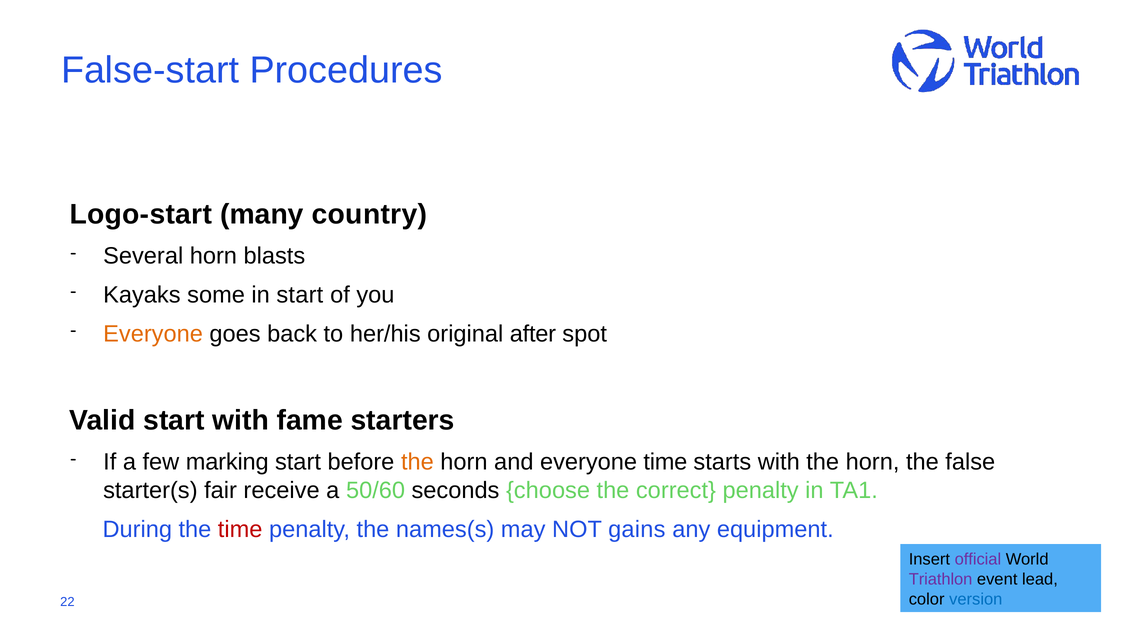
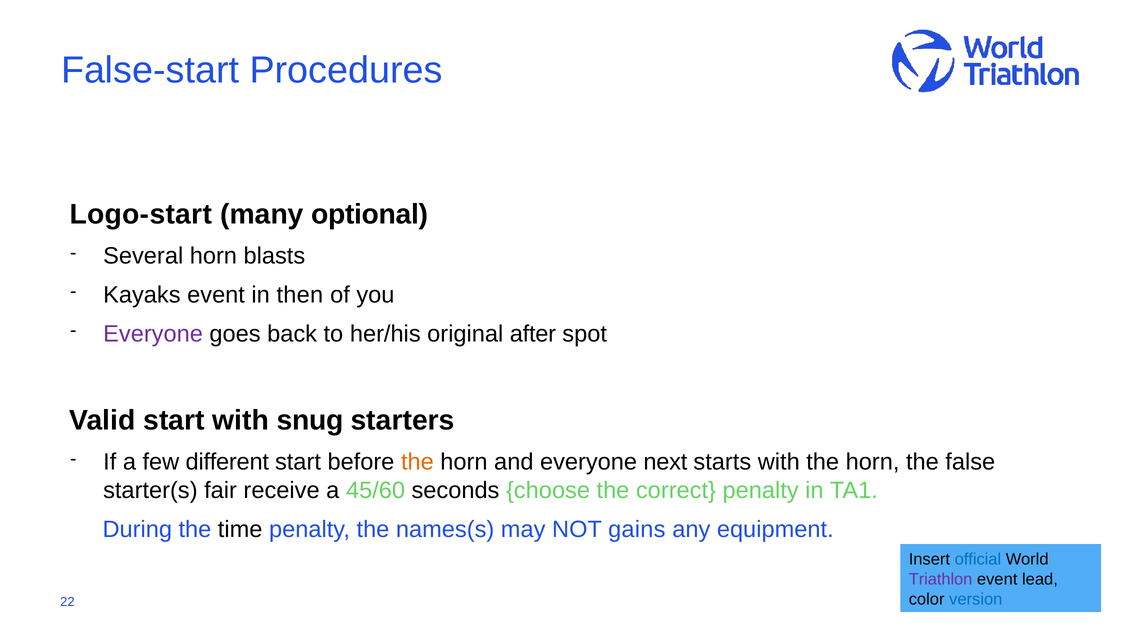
country: country -> optional (370, 214)
Kayaks some: some -> event (216, 295)
in start: start -> then (300, 295)
Everyone colour: orange -> purple (153, 334)
fame: fame -> snug (310, 420)
marking: marking -> different (227, 462)
everyone time: time -> next (665, 462)
50/60: 50/60 -> 45/60 (376, 490)
time colour: red -> black (240, 529)
official colour: purple -> blue (978, 559)
